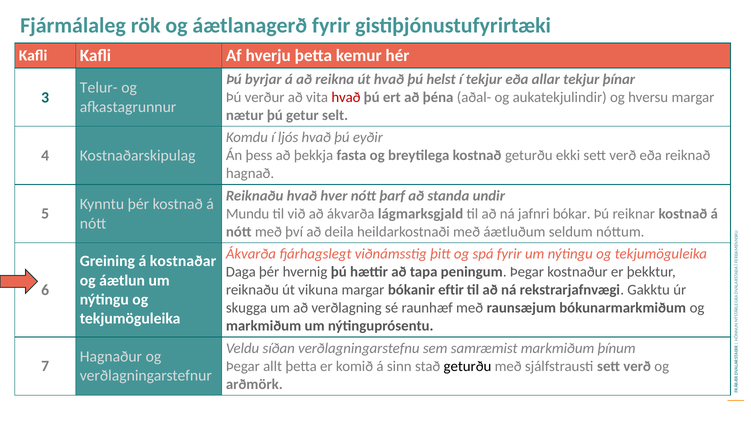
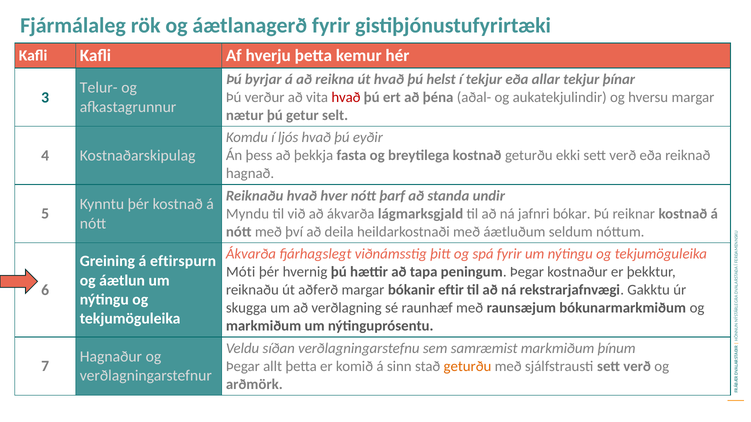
Mundu: Mundu -> Myndu (247, 214)
kostnaðar: kostnaðar -> eftirspurn (183, 262)
Daga: Daga -> Móti (241, 272)
vikuna: vikuna -> aðferð (318, 290)
geturðu colour: black -> orange (467, 367)
